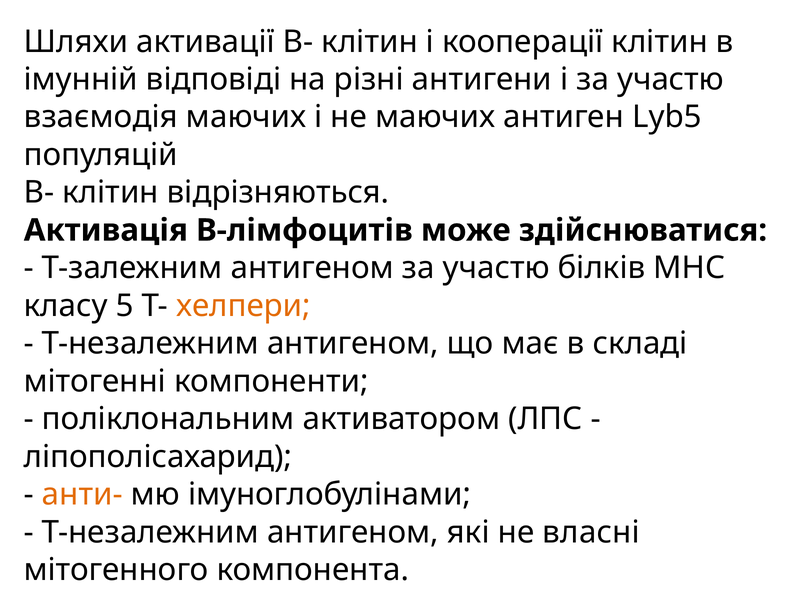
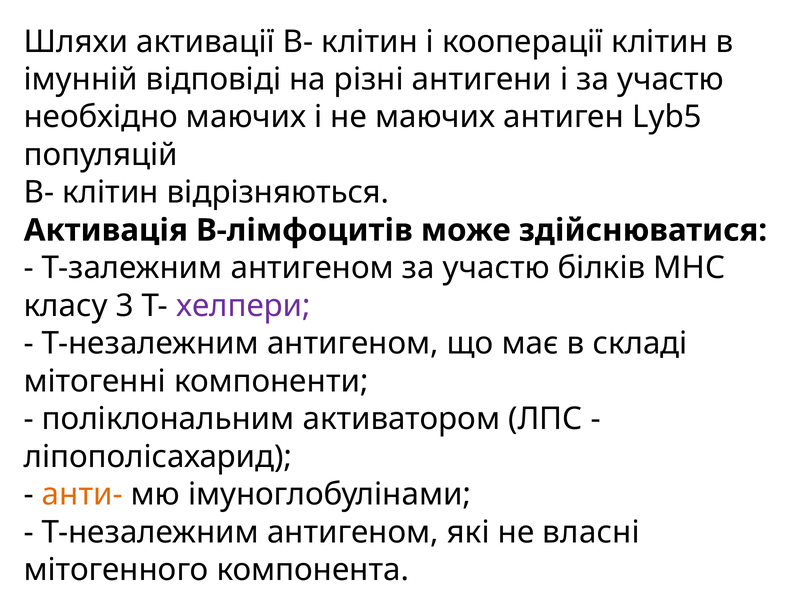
взаємодія: взаємодія -> необхідно (101, 117)
5: 5 -> 3 (125, 305)
хелпери colour: orange -> purple (243, 305)
